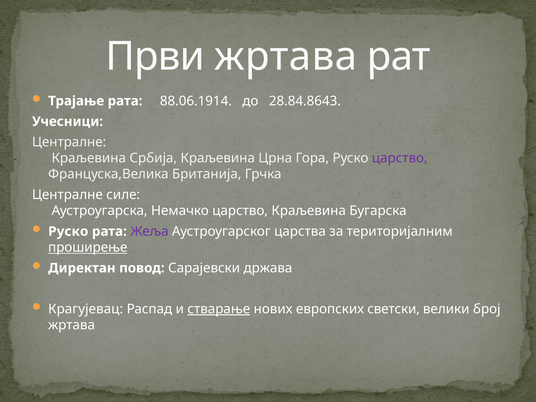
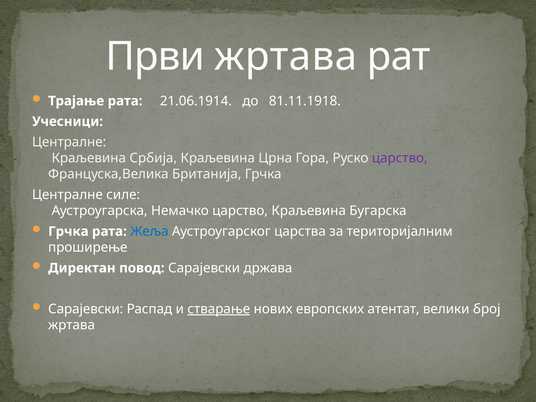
88.06.1914: 88.06.1914 -> 21.06.1914 (196, 101)
28.84.8643: 28.84.8643 -> 81.11.1918 (305, 101)
Руско: Руско -> Грчка (68, 231)
Жеља colour: purple -> blue (149, 231)
проширење underline: present -> none (88, 247)
Крагујевац: Крагујевац -> Сарајевски (86, 309)
светски: светски -> атентат (394, 309)
